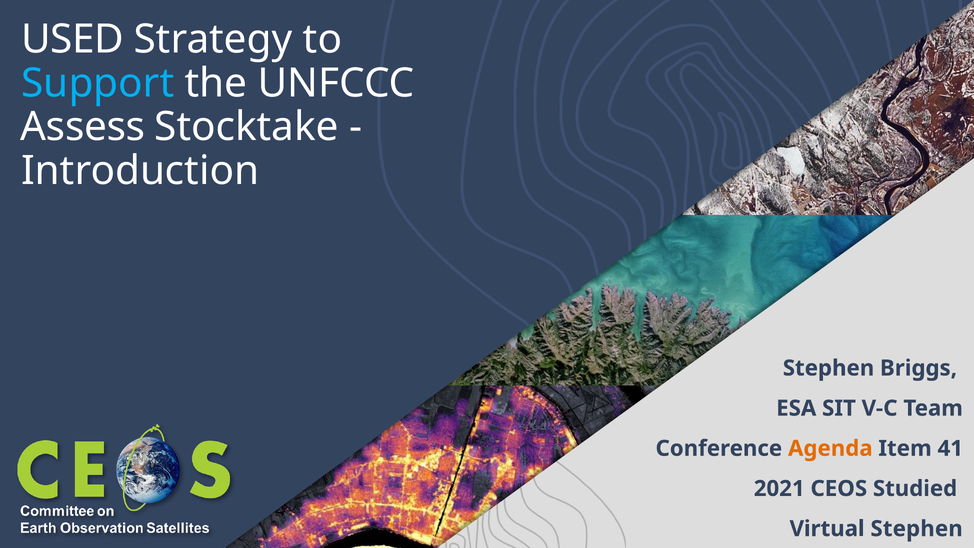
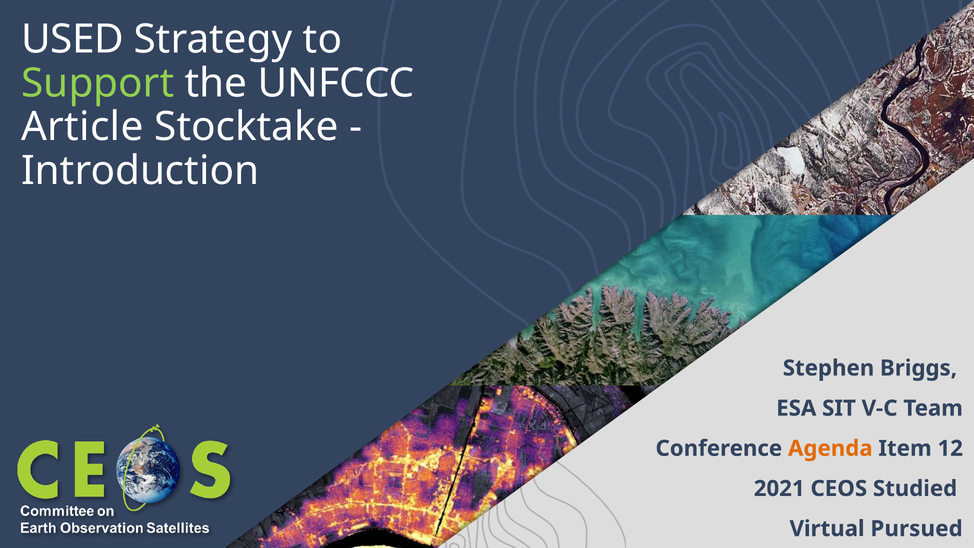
Support colour: light blue -> light green (98, 83)
Assess: Assess -> Article (82, 127)
41: 41 -> 12 (950, 448)
Virtual Stephen: Stephen -> Pursued (917, 529)
